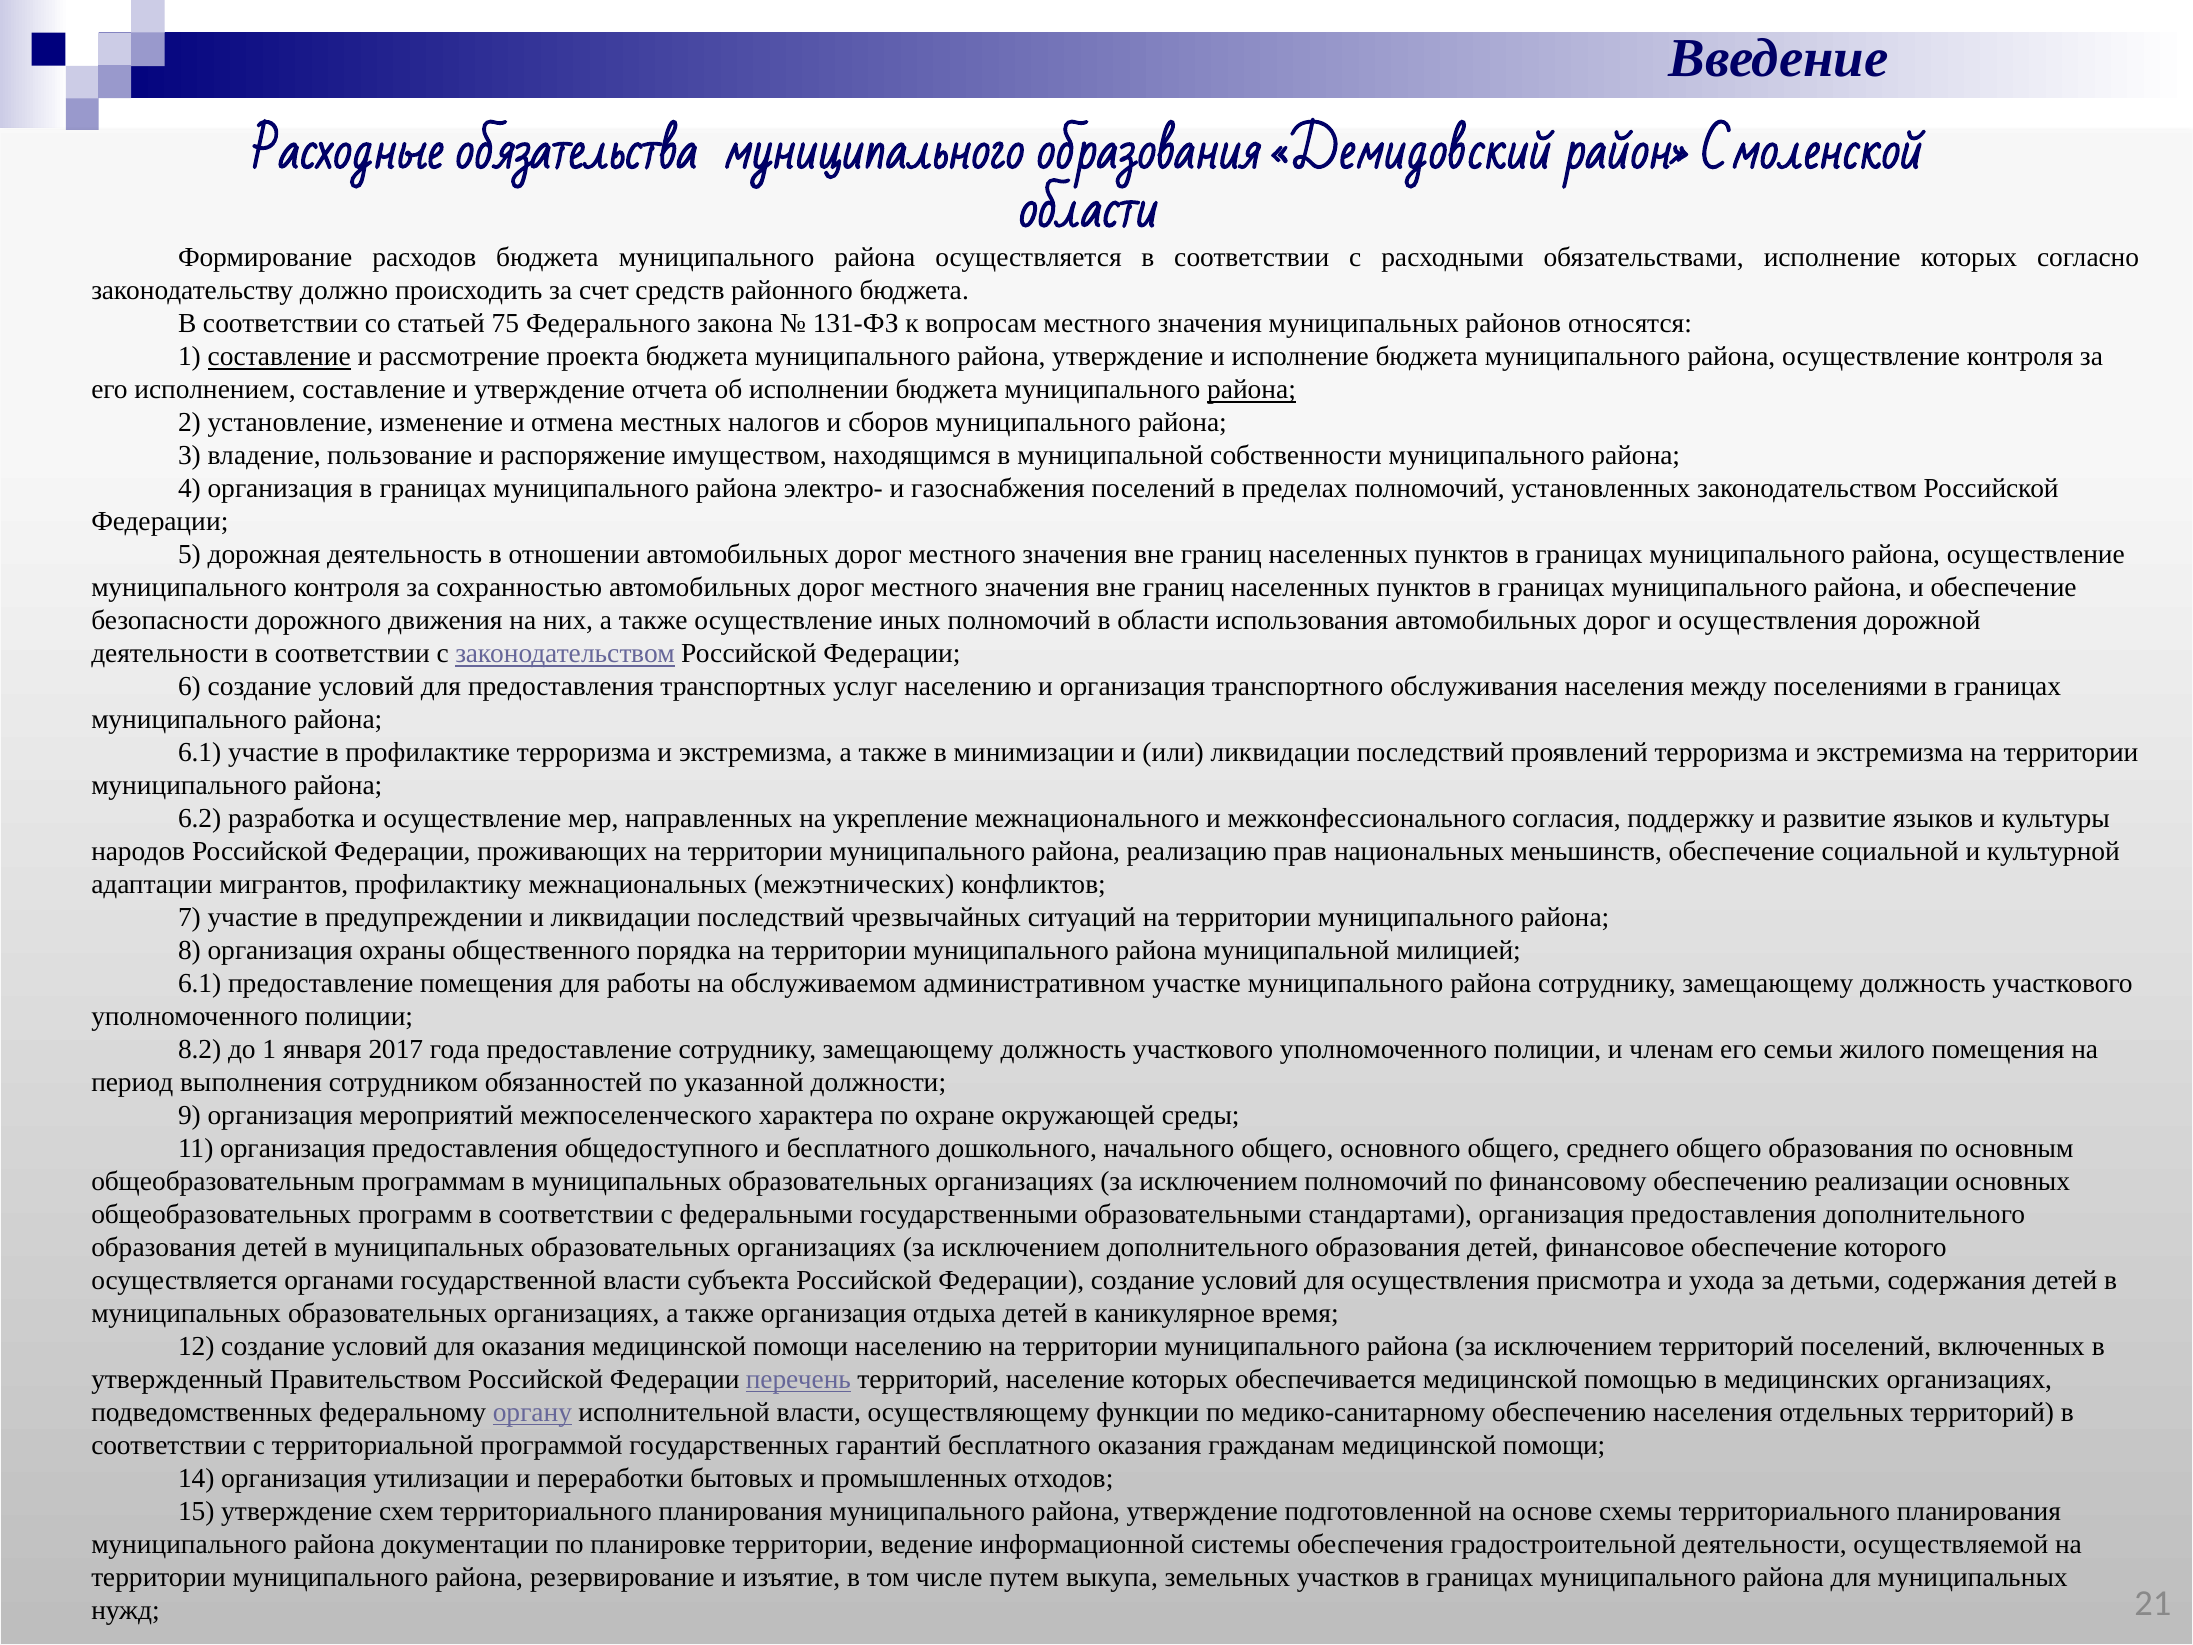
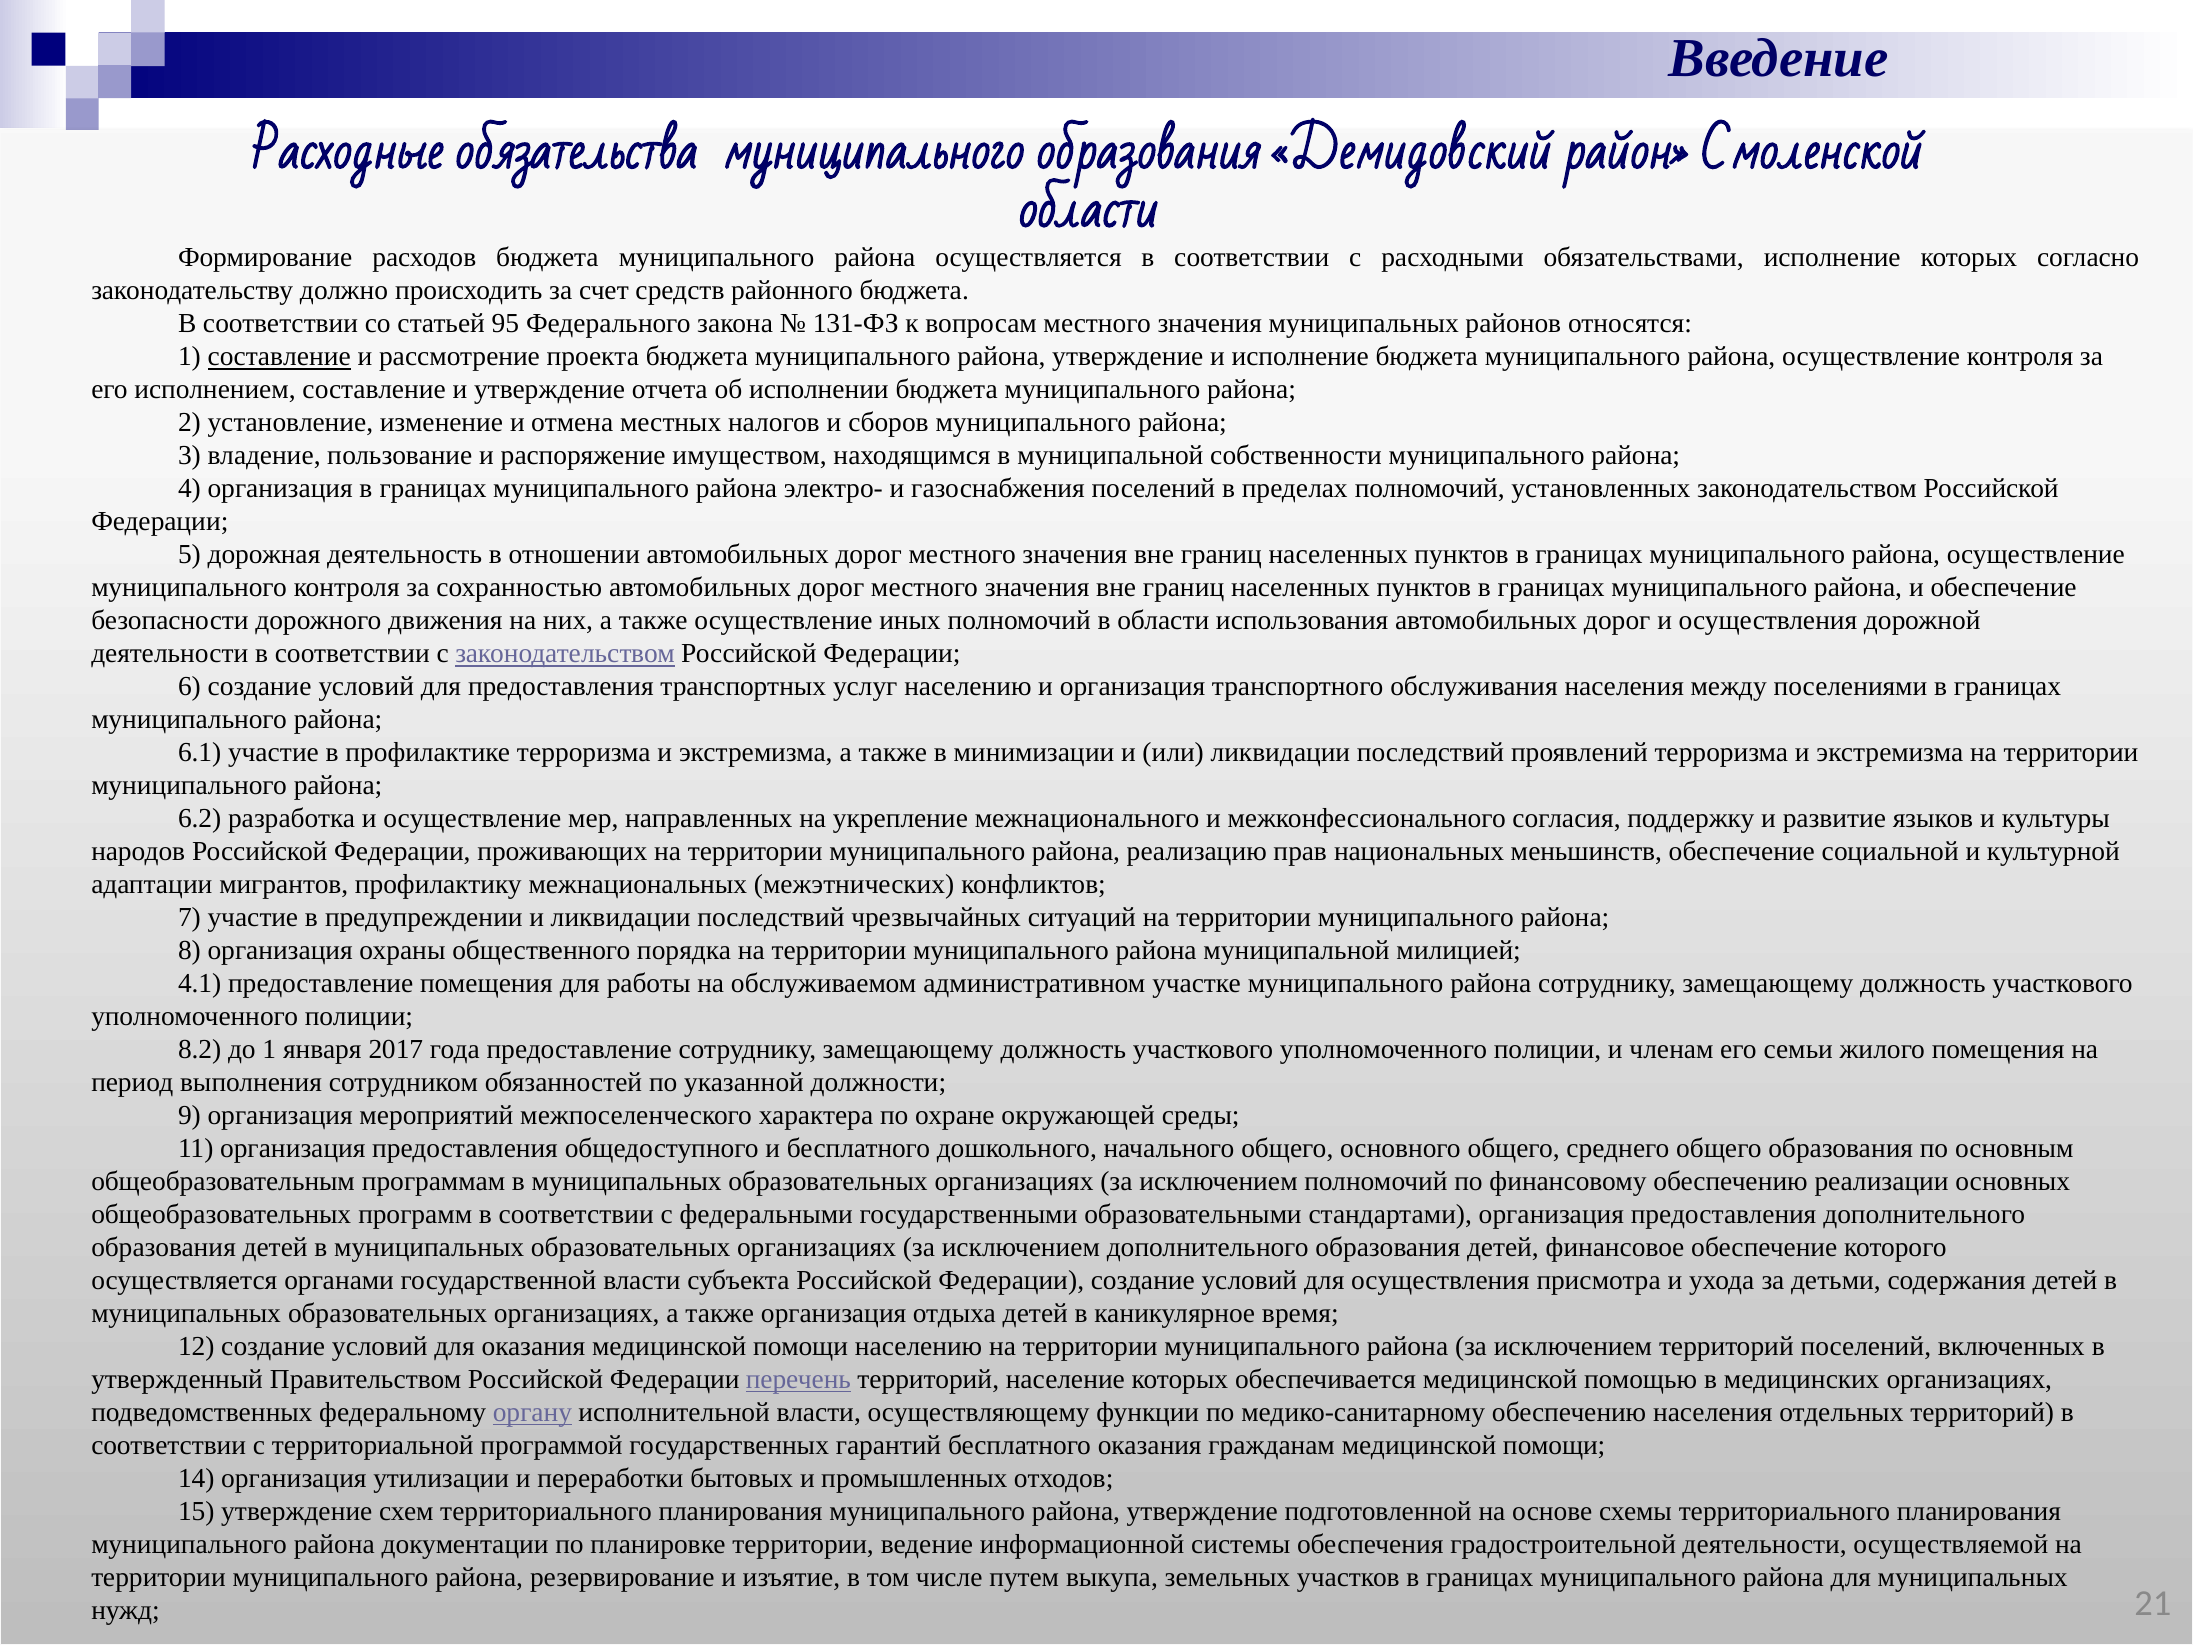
75: 75 -> 95 (505, 324)
района underline: present -> none (1252, 390)
6.1: 6.1 -> 4.1 (200, 983)
